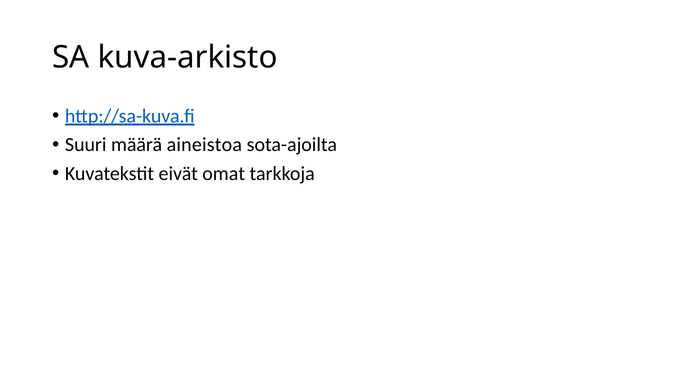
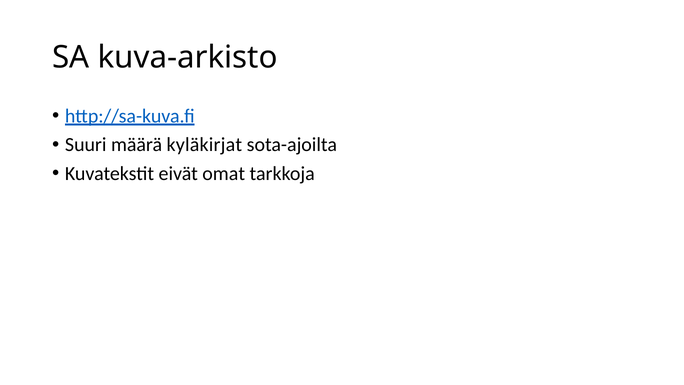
aineistoa: aineistoa -> kyläkirjat (204, 145)
